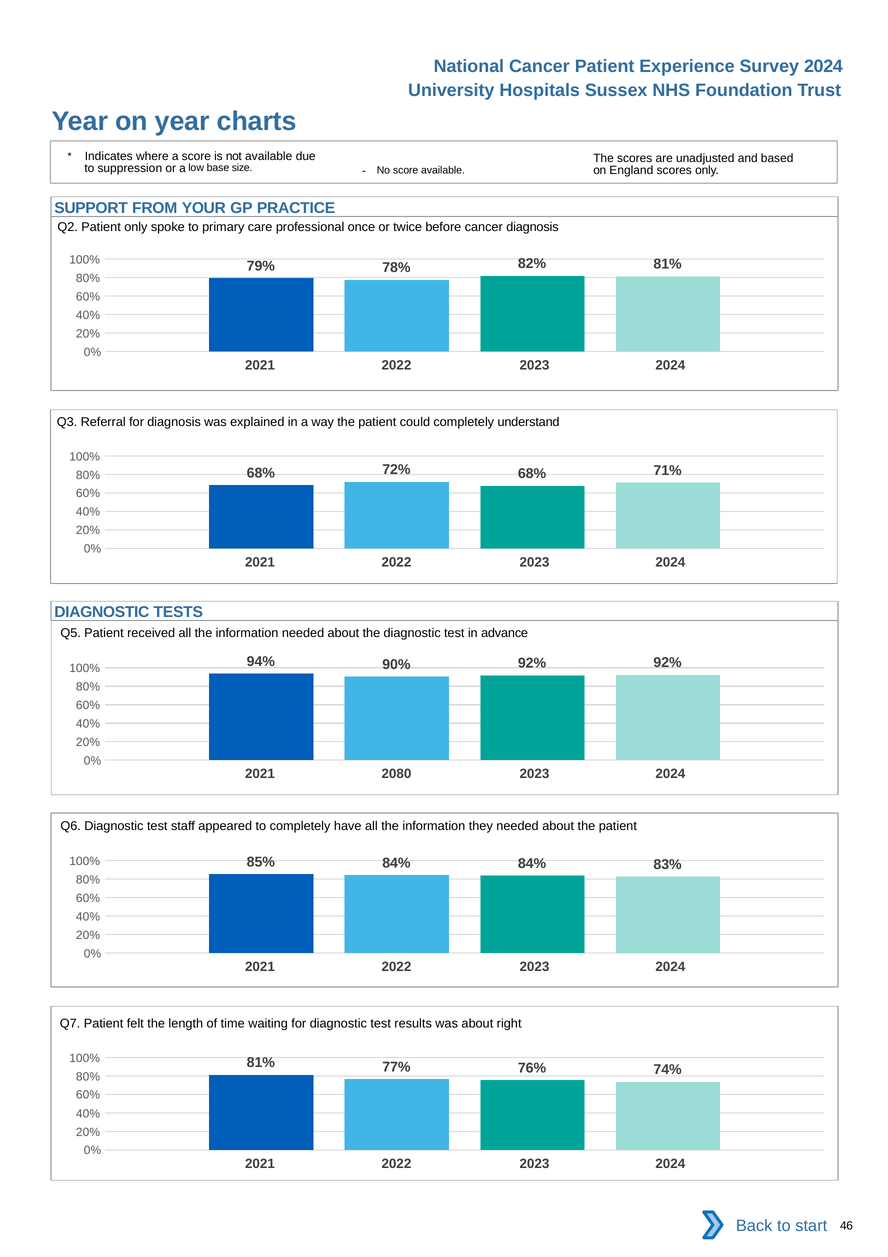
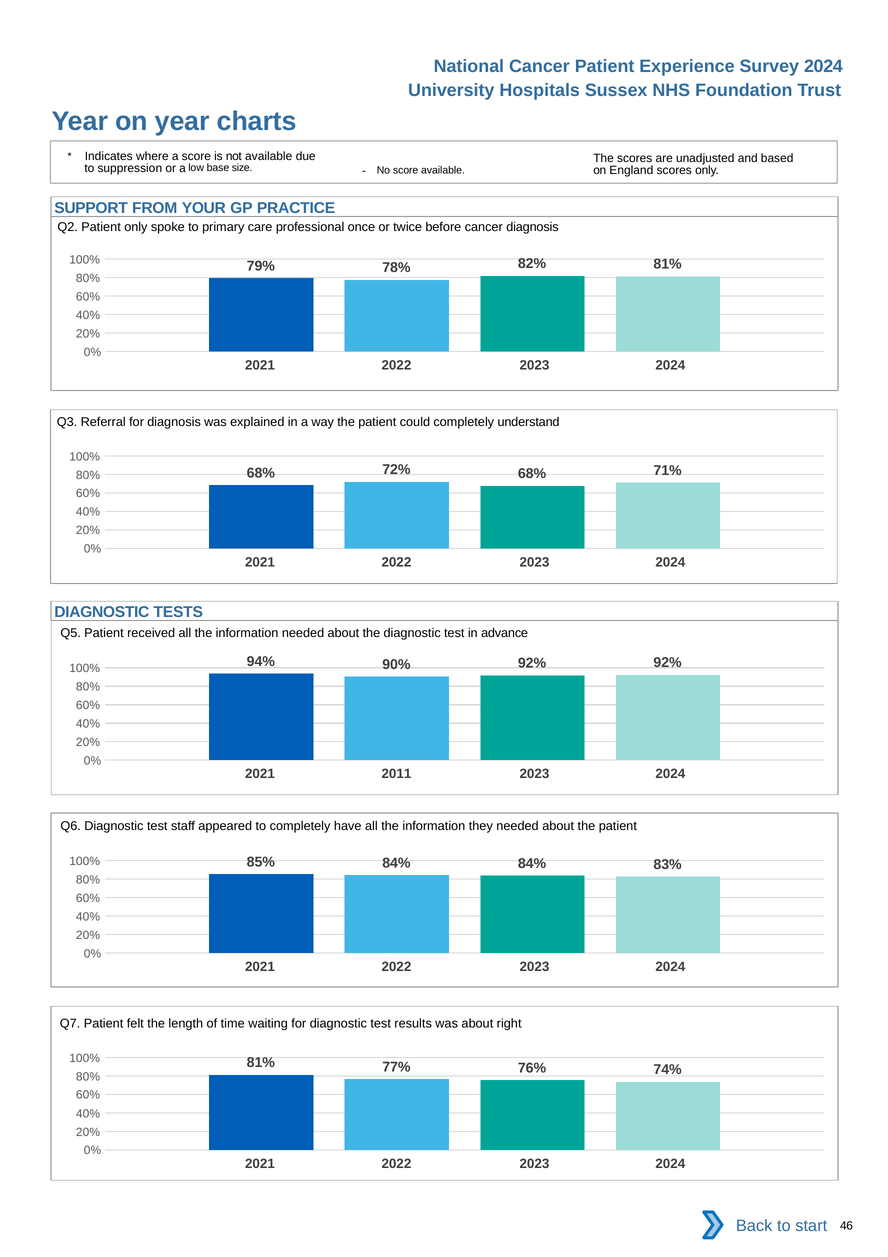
2080: 2080 -> 2011 (396, 774)
